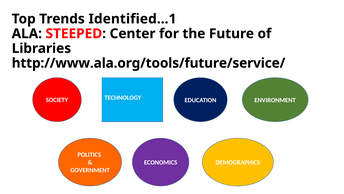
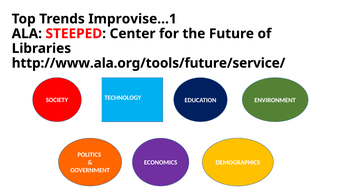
Identified…1: Identified…1 -> Improvise…1 (133, 19)
